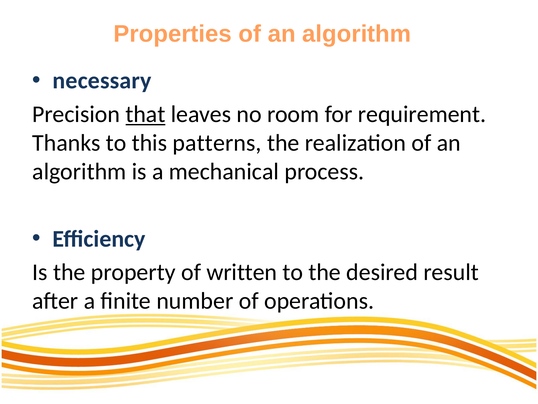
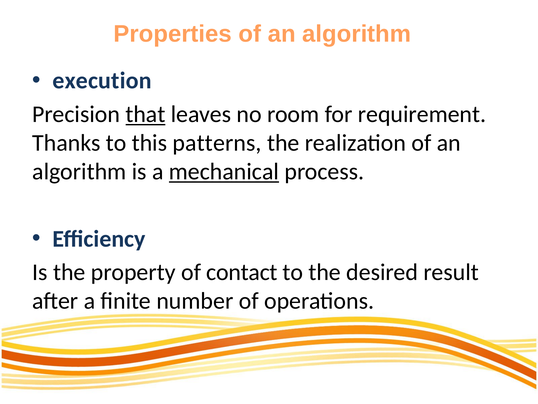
necessary: necessary -> execution (102, 81)
mechanical underline: none -> present (224, 172)
written: written -> contact (242, 272)
